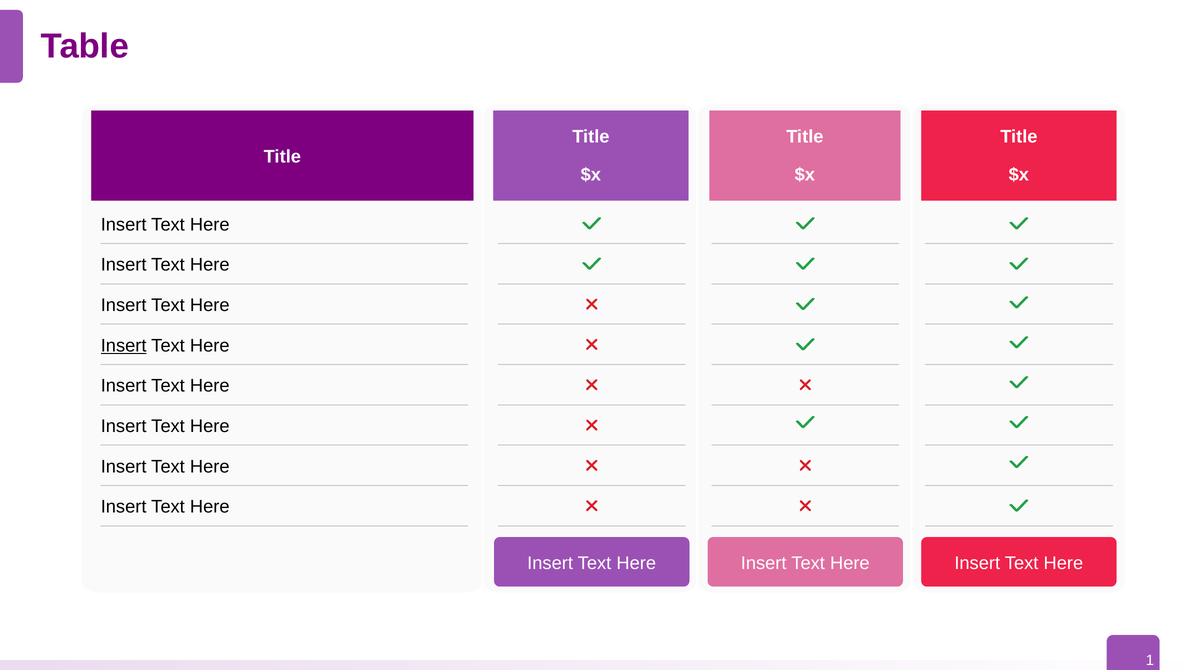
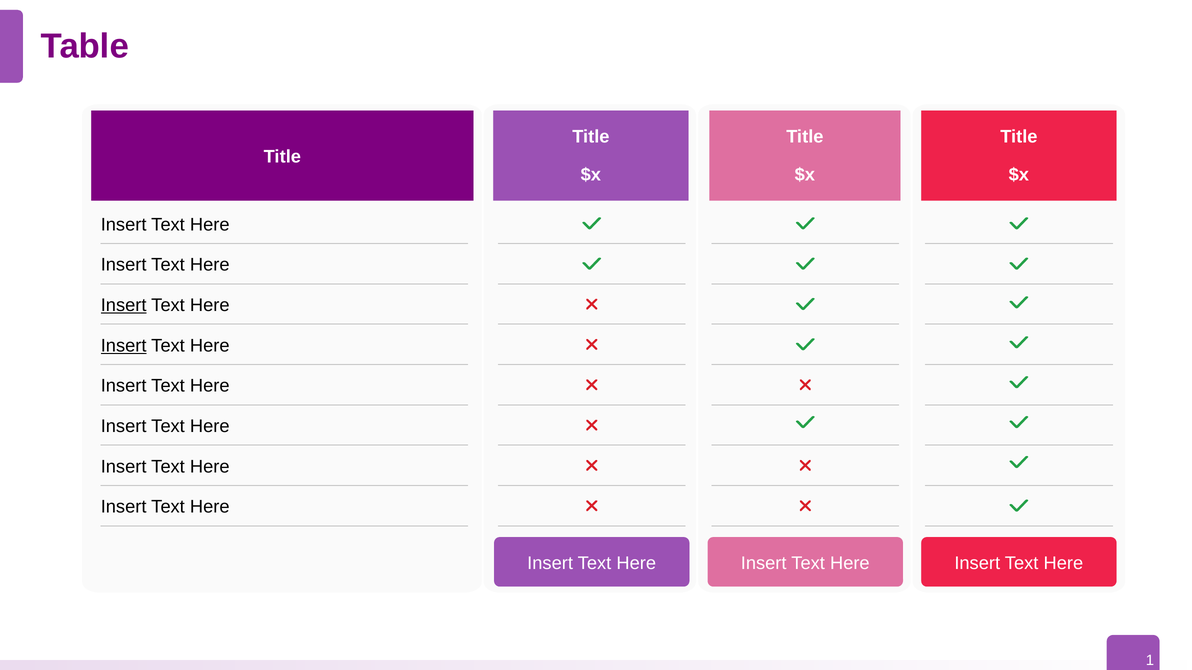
Insert underline: none -> present (124, 305)
